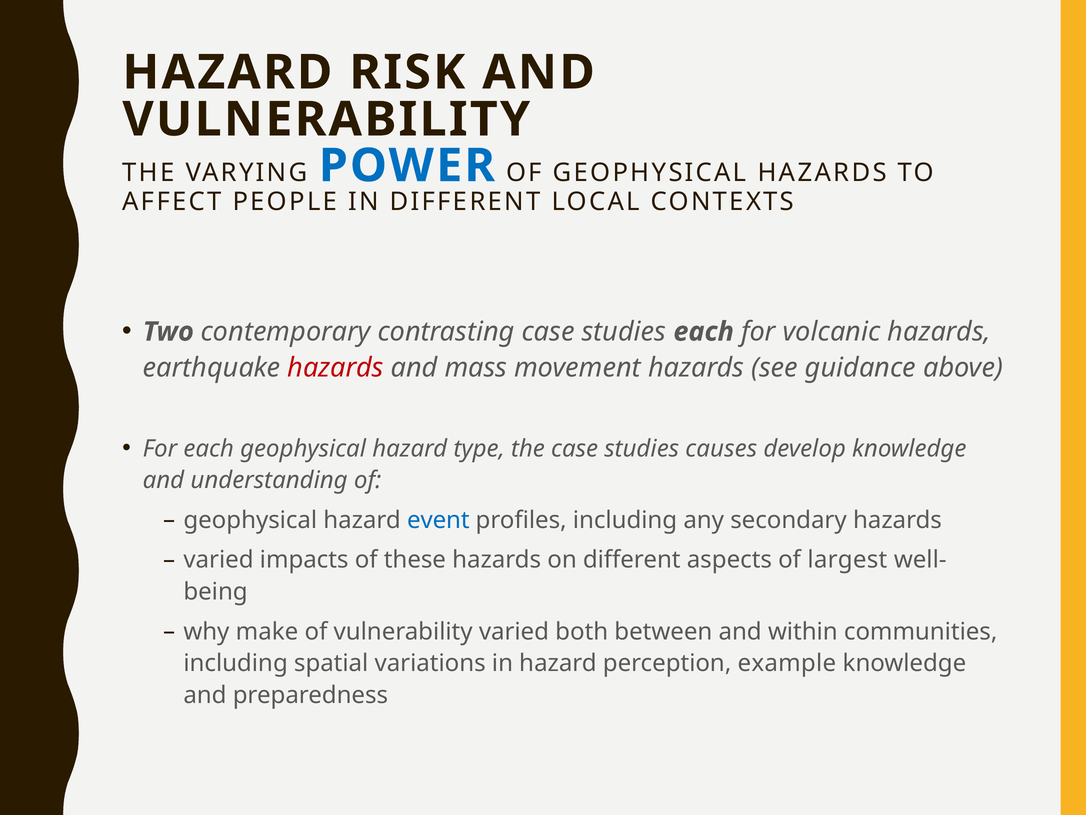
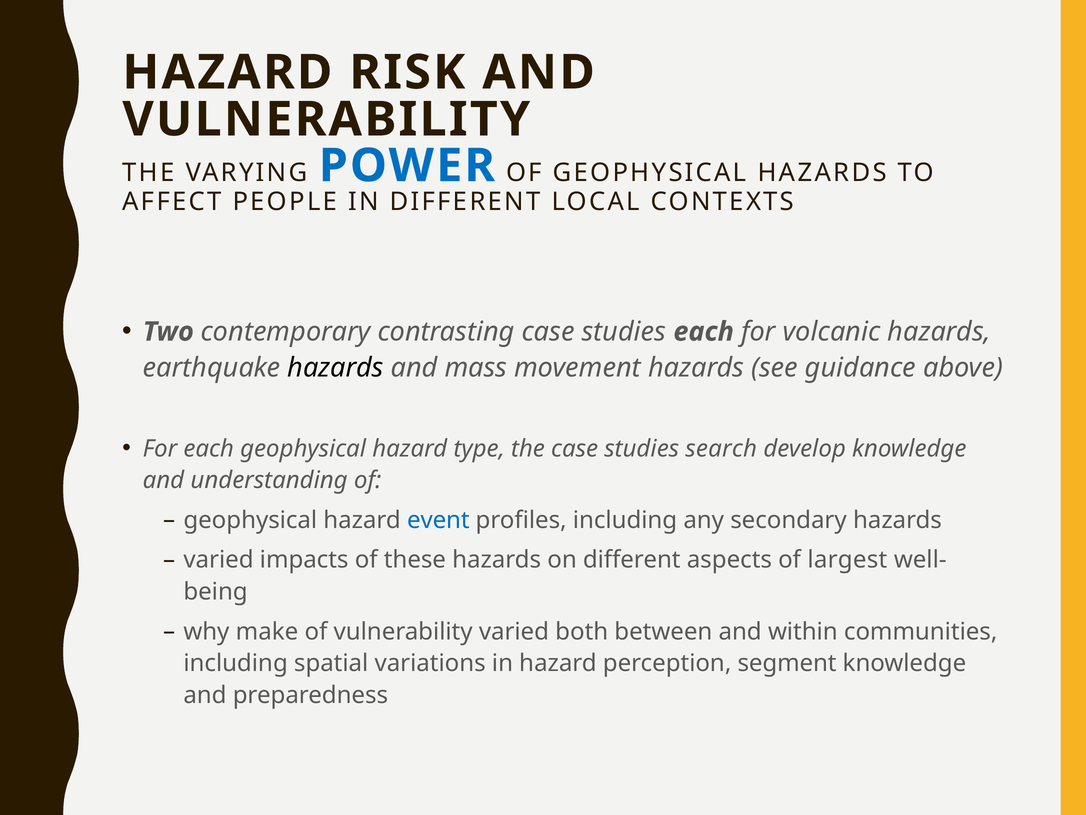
hazards colour: red -> black (336, 367)
causes: causes -> search (721, 448)
example: example -> segment (787, 663)
